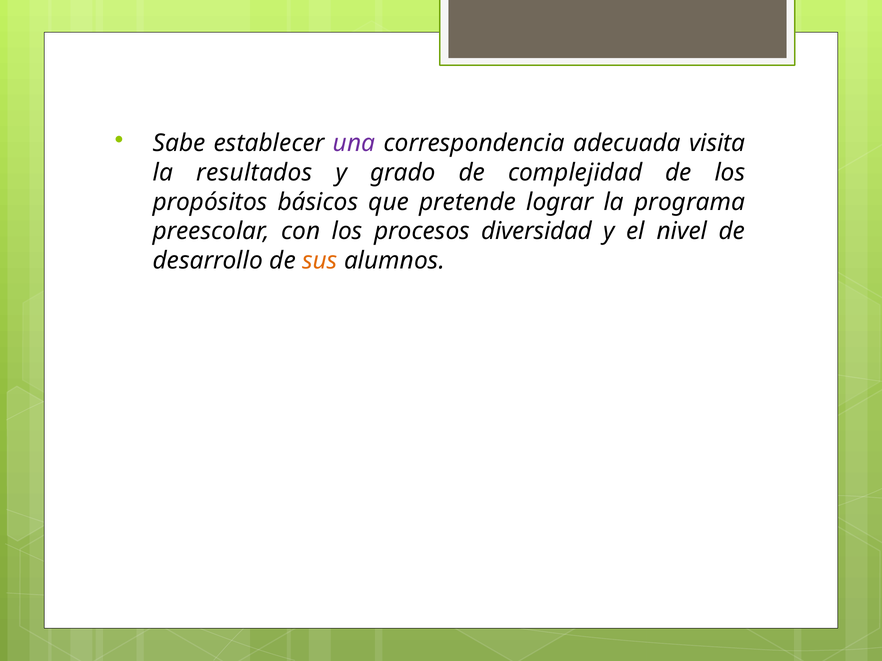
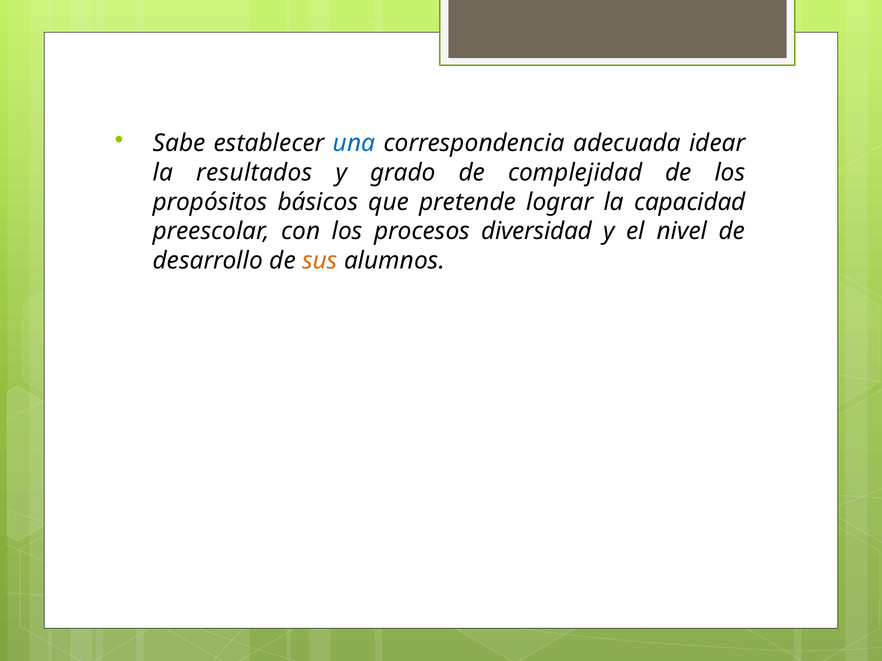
una colour: purple -> blue (354, 143)
visita: visita -> idear (717, 143)
programa: programa -> capacidad (690, 202)
